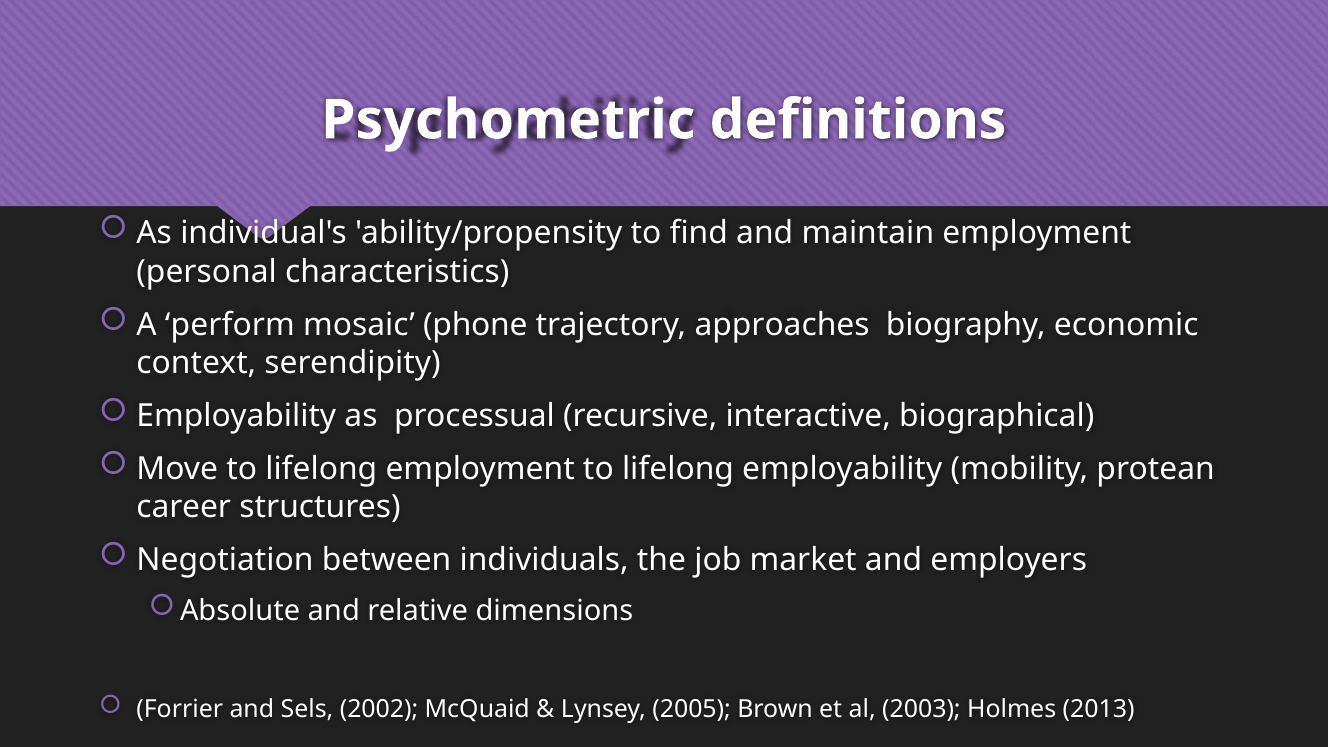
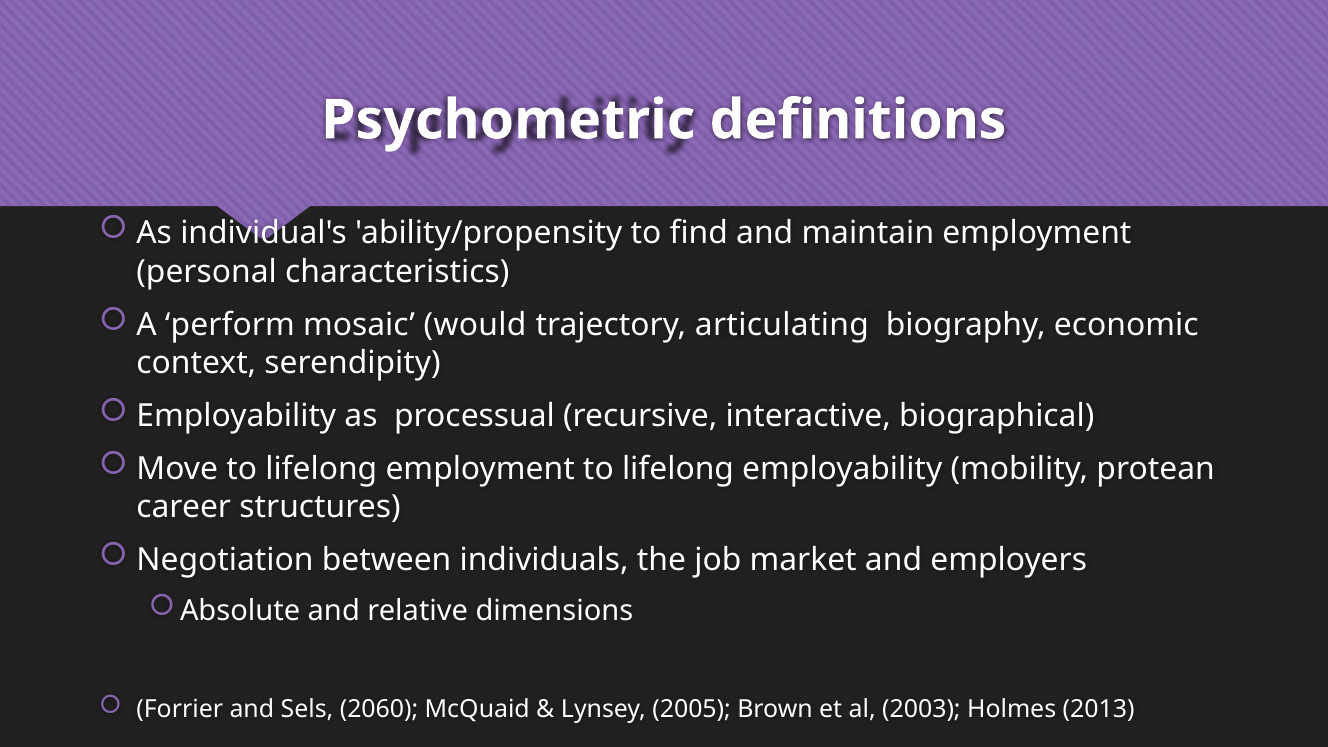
phone: phone -> would (475, 325)
approaches: approaches -> articulating (782, 325)
2002: 2002 -> 2060 (379, 710)
